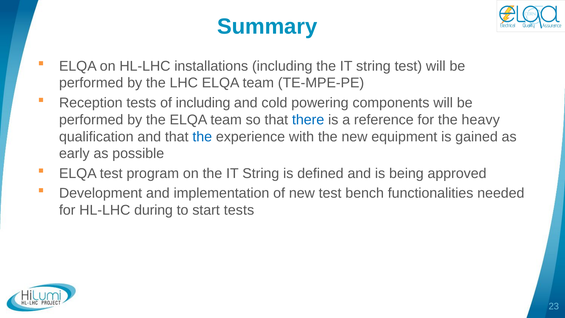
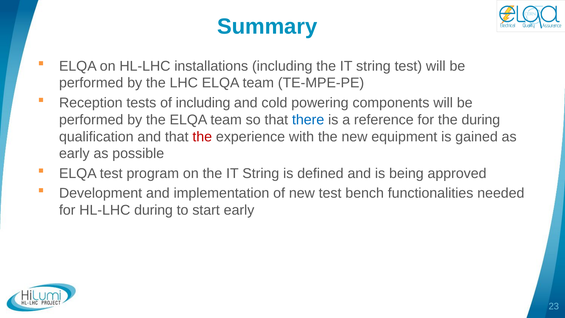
the heavy: heavy -> during (481, 120)
the colour: blue -> red (202, 137)
start tests: tests -> early (239, 210)
